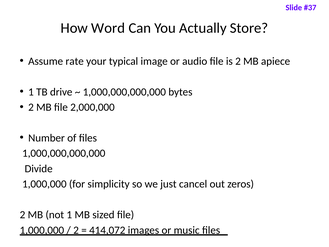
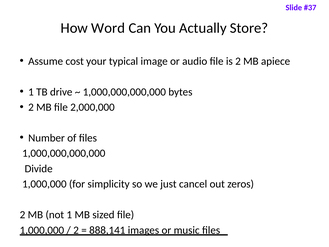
rate: rate -> cost (75, 61)
414,072: 414,072 -> 888,141 (107, 230)
